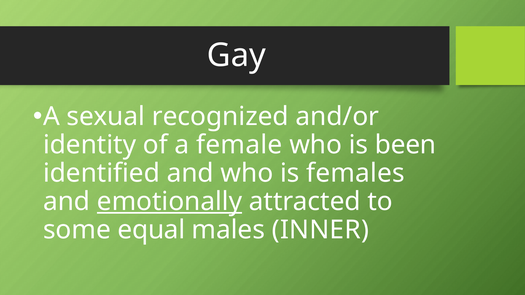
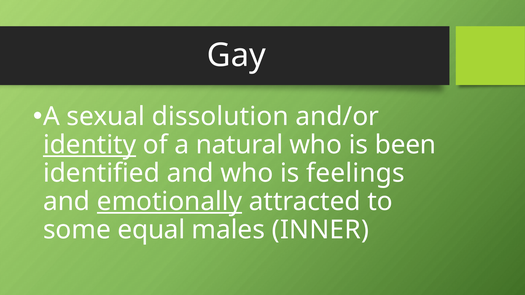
recognized: recognized -> dissolution (220, 117)
identity underline: none -> present (90, 145)
female: female -> natural (239, 145)
females: females -> feelings (355, 173)
